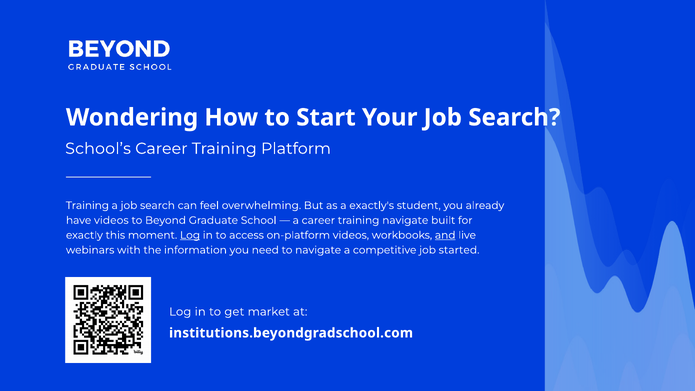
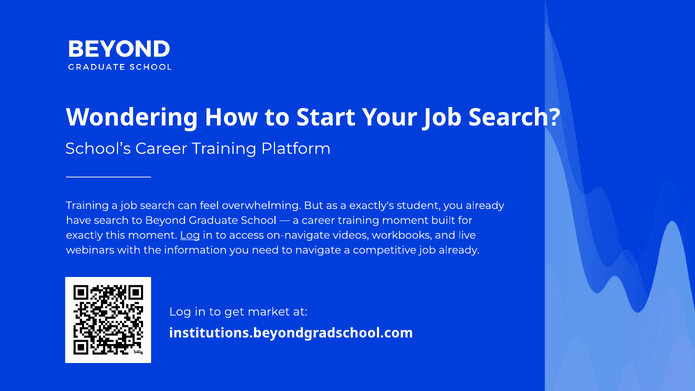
have videos: videos -> search (111, 220)
training navigate: navigate -> moment (405, 220)
on-platform: on-platform -> on-navigate (298, 235)
and underline: present -> none (445, 235)
job started: started -> already (459, 250)
